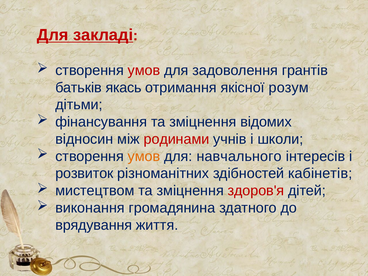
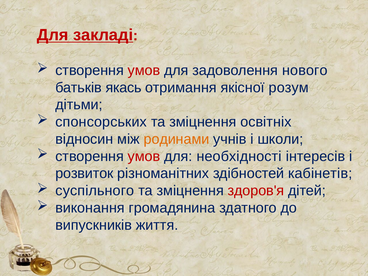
грантів: грантів -> нового (305, 70)
фінансування: фінансування -> спонсорських (101, 122)
відомих: відомих -> освітніх (266, 122)
родинами colour: red -> orange (176, 139)
умов colour: orange -> red (144, 156)
навчального: навчального -> необхідності (239, 156)
мистецтвом: мистецтвом -> суспільного (95, 191)
врядування: врядування -> випускників (94, 225)
